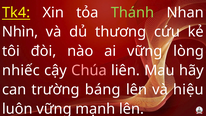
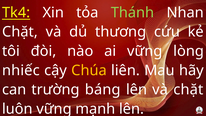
Nhìn: Nhìn -> Chặt (20, 32)
Chúa colour: pink -> yellow (89, 70)
và hiệu: hiệu -> chặt (188, 90)
